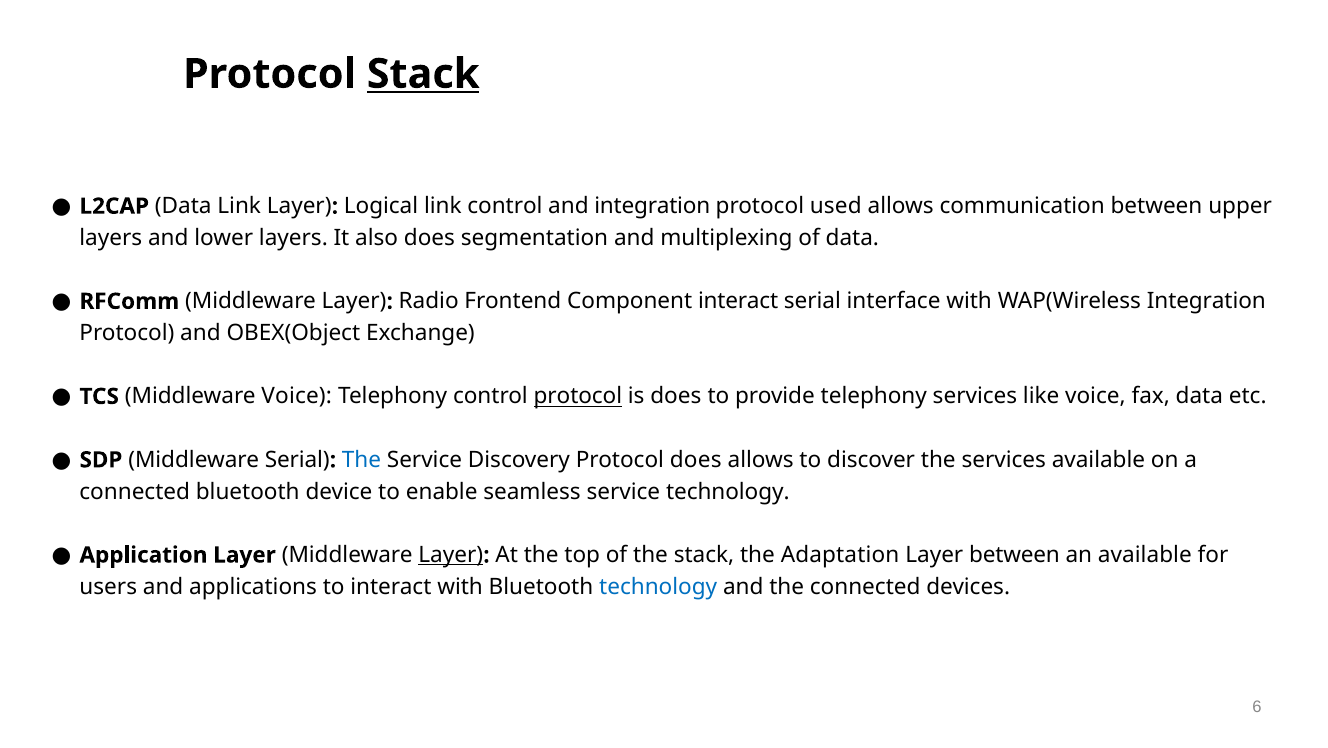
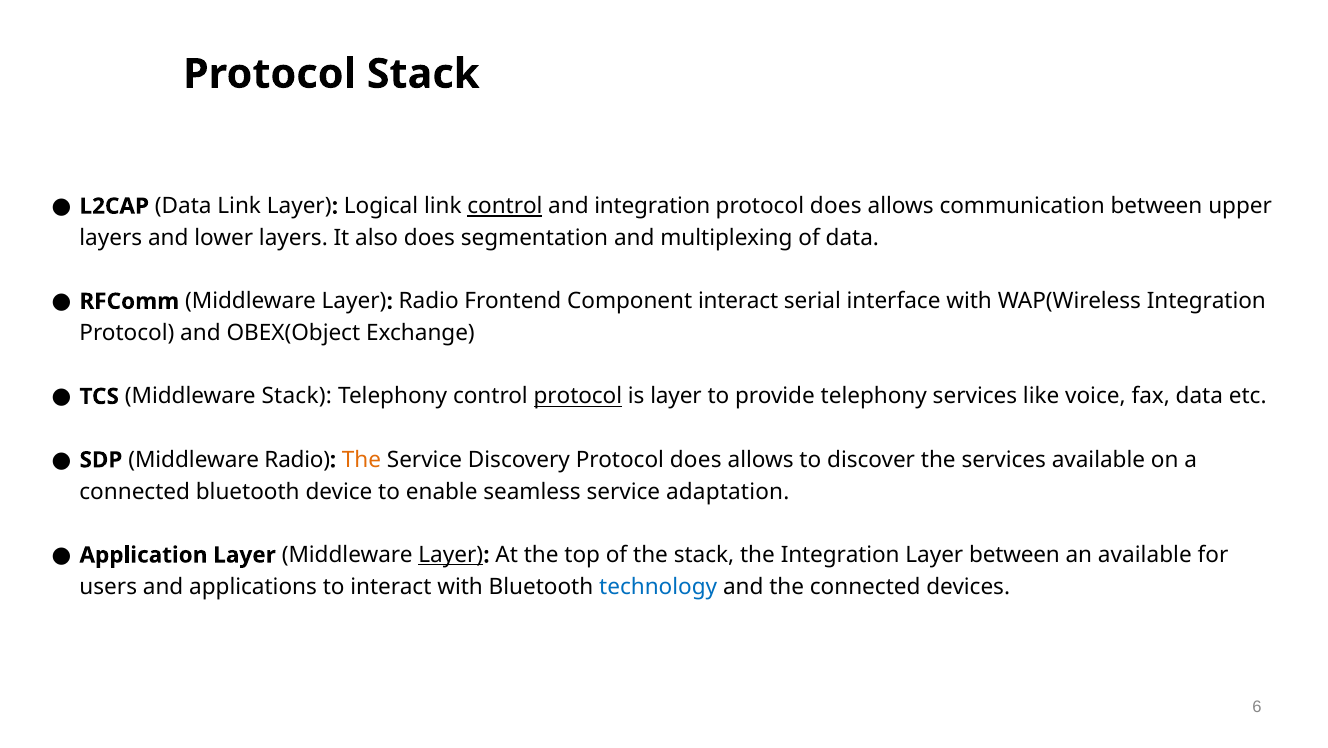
Stack underline: present -> none (423, 74)
control underline: none -> present (505, 206)
used: used -> does (836, 206)
Middleware Voice: Voice -> Stack (297, 396)
is does: does -> layer (676, 396)
Middleware Serial: Serial -> Radio (297, 460)
The colour: blue -> orange (361, 460)
service technology: technology -> adaptation (728, 491)
the Adaptation: Adaptation -> Integration (840, 555)
